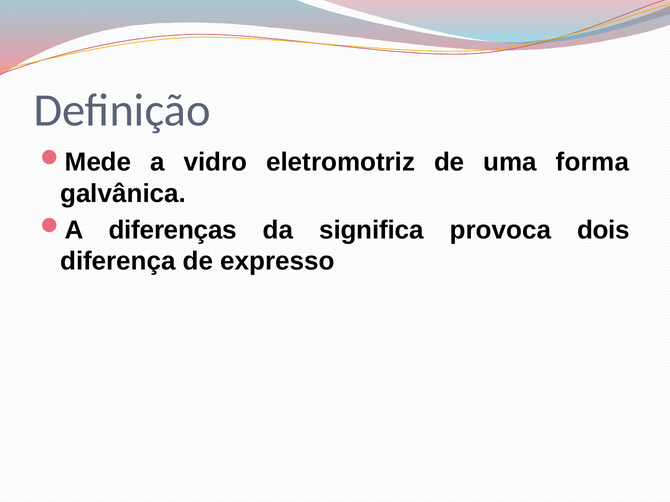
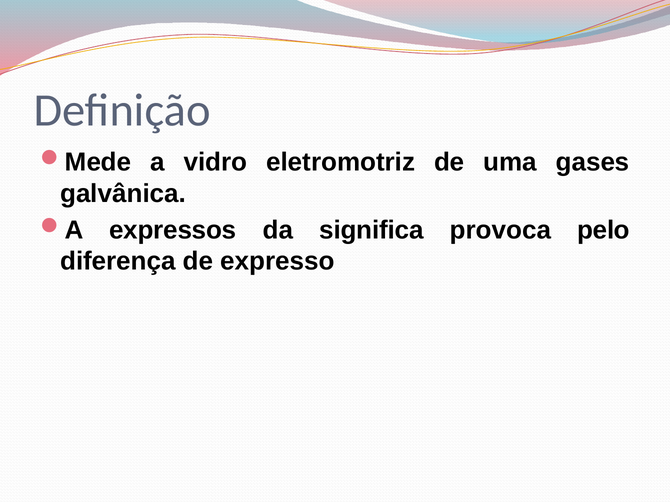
forma: forma -> gases (593, 163)
diferenças: diferenças -> expressos (173, 230)
dois: dois -> pelo (604, 230)
